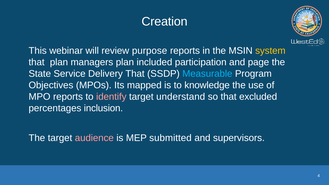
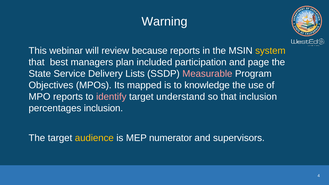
Creation: Creation -> Warning (164, 22)
purpose: purpose -> because (150, 51)
that plan: plan -> best (59, 62)
Delivery That: That -> Lists (135, 74)
Measurable colour: light blue -> pink (207, 74)
that excluded: excluded -> inclusion (258, 97)
audience colour: pink -> yellow (94, 138)
submitted: submitted -> numerator (171, 138)
